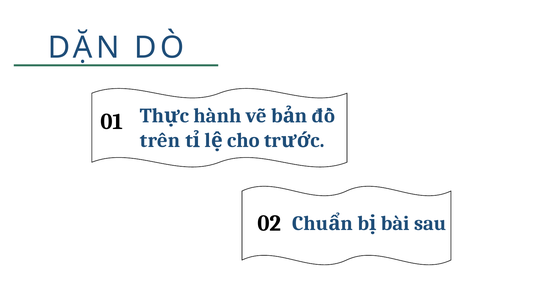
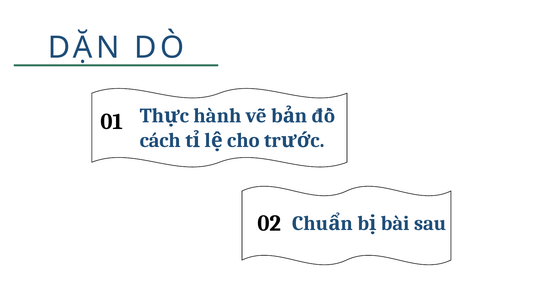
trên: trên -> cách (160, 140)
